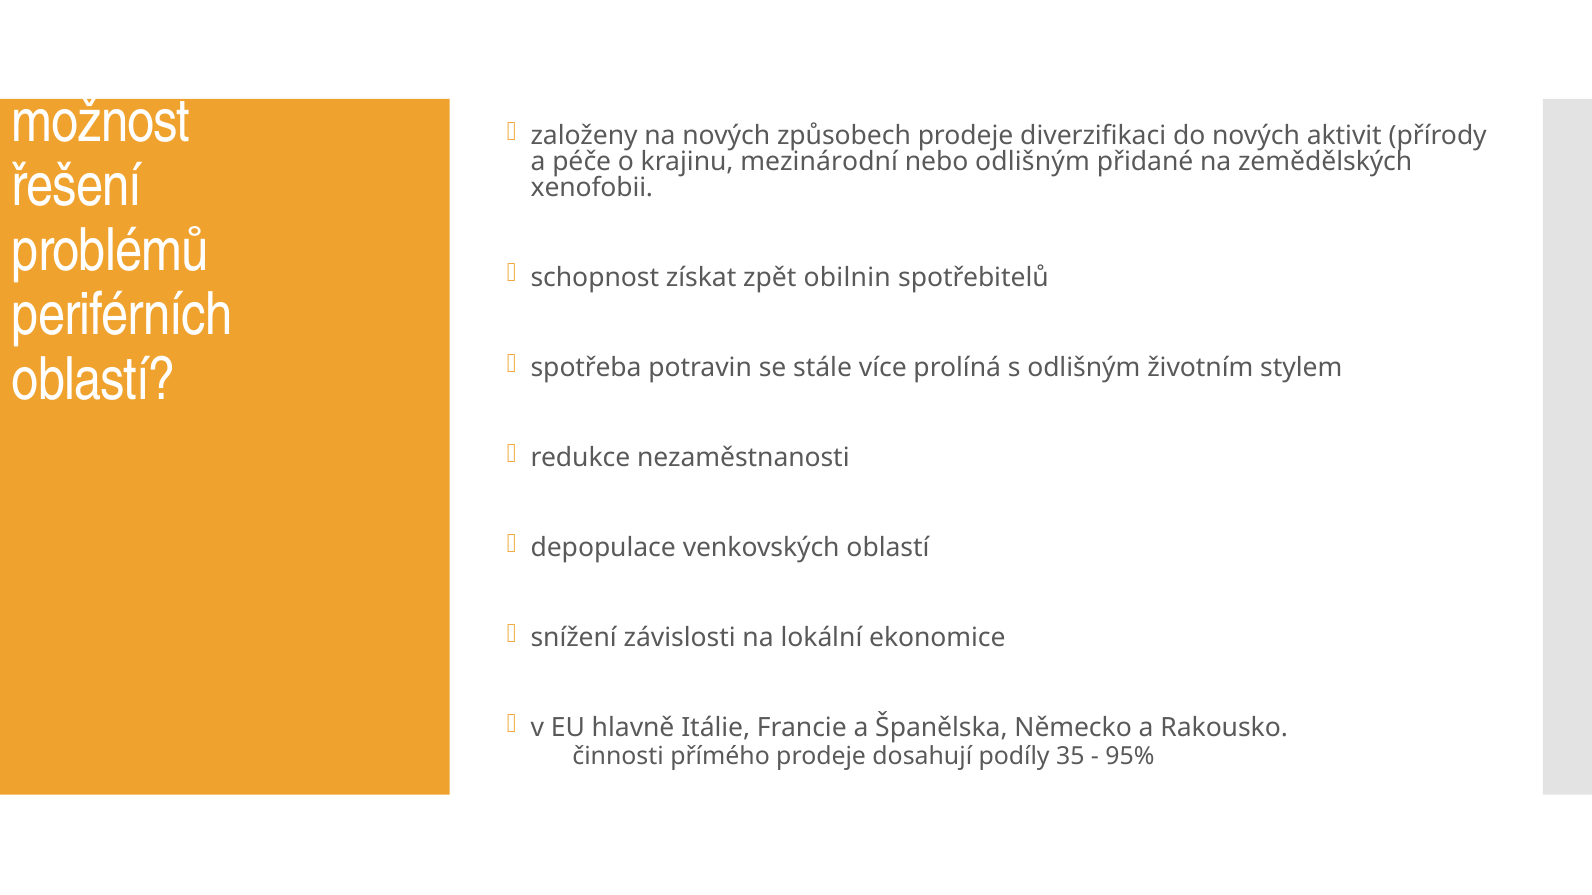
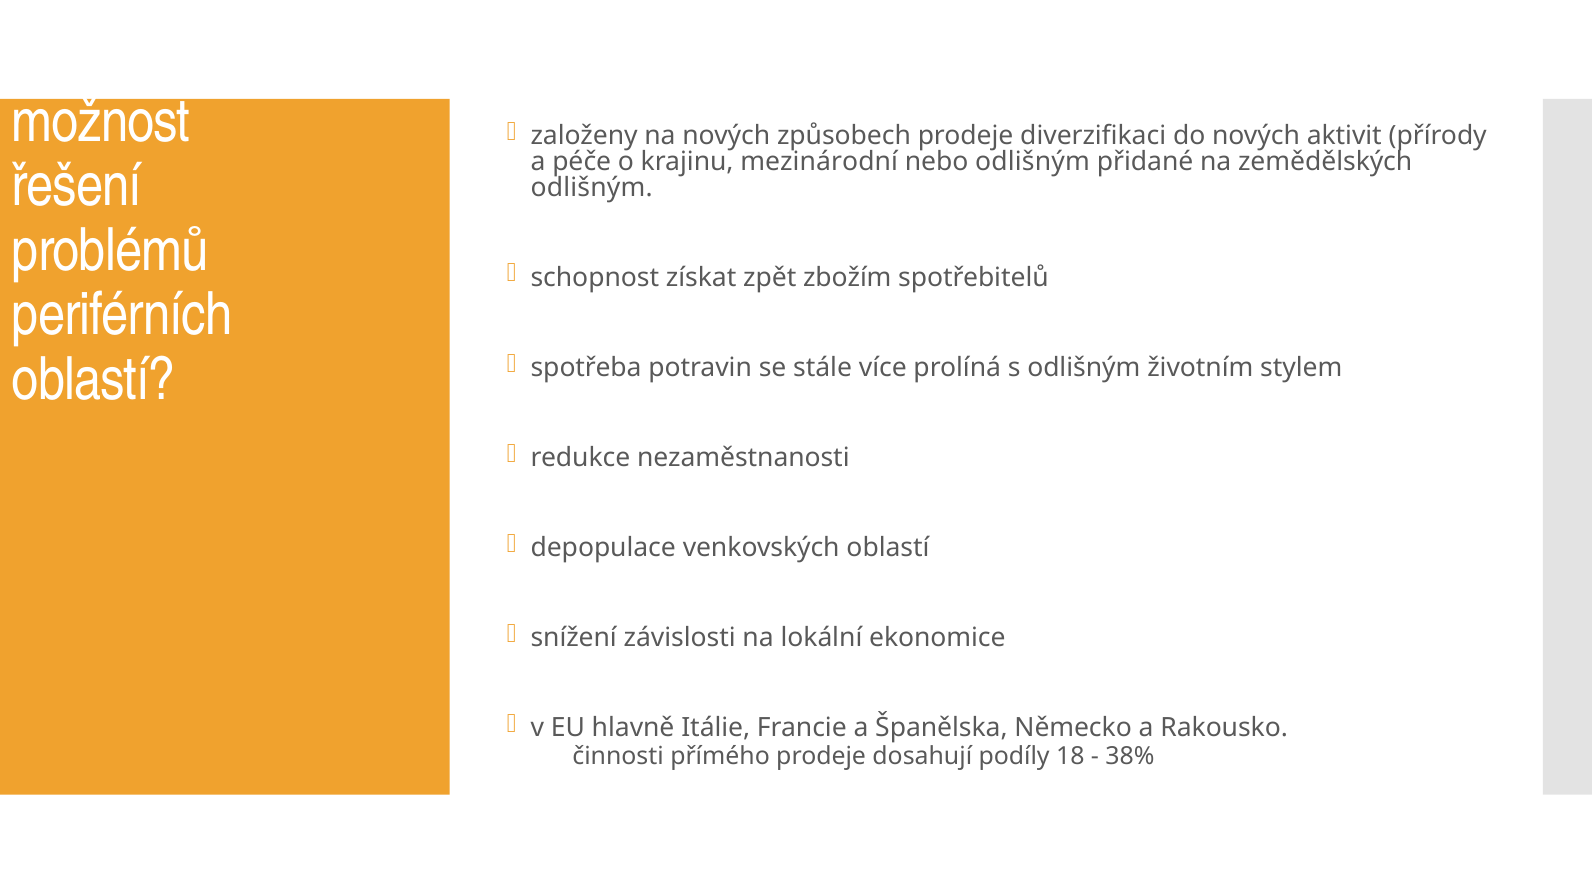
xenofobii: xenofobii -> odlišným (592, 188)
obilnin: obilnin -> zbožím (847, 278)
35: 35 -> 18 (1070, 757)
95%: 95% -> 38% (1130, 757)
